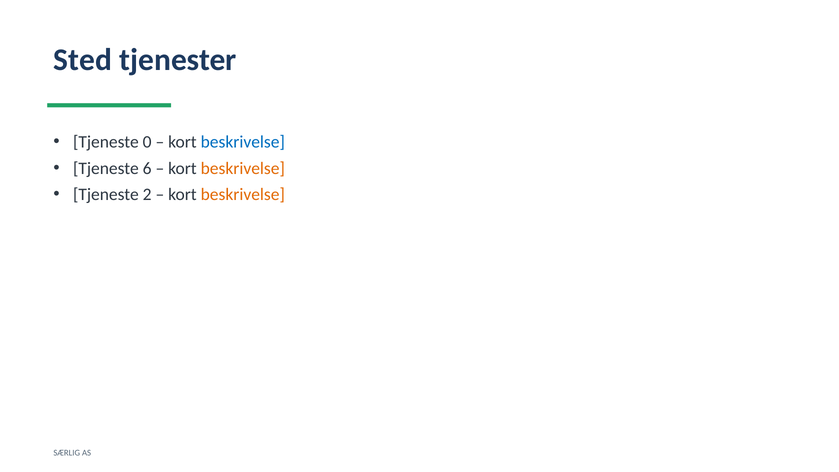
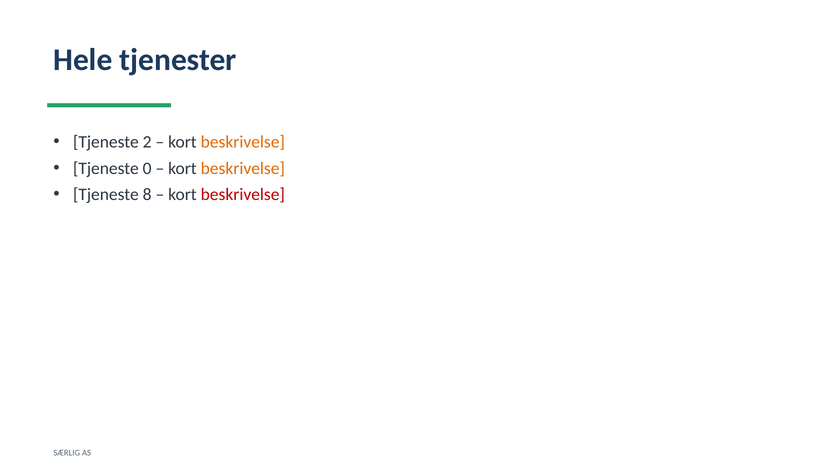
Sted: Sted -> Hele (83, 60)
0: 0 -> 2 (147, 142)
beskrivelse colour: blue -> orange (243, 142)
6: 6 -> 0 (147, 168)
2: 2 -> 8 (147, 195)
beskrivelse colour: orange -> red (243, 195)
